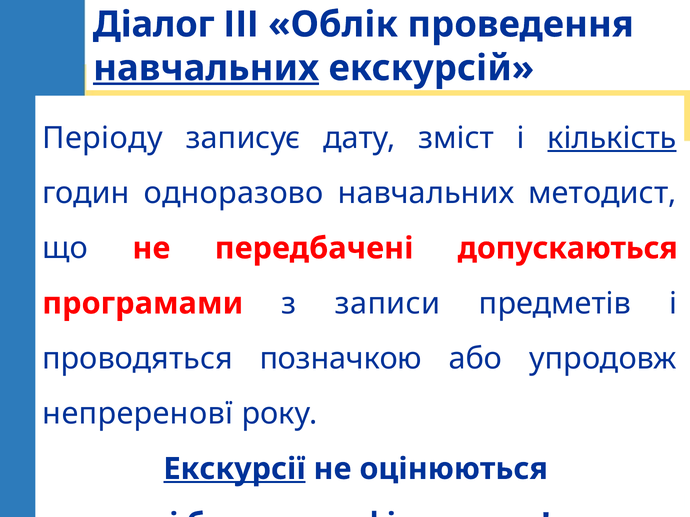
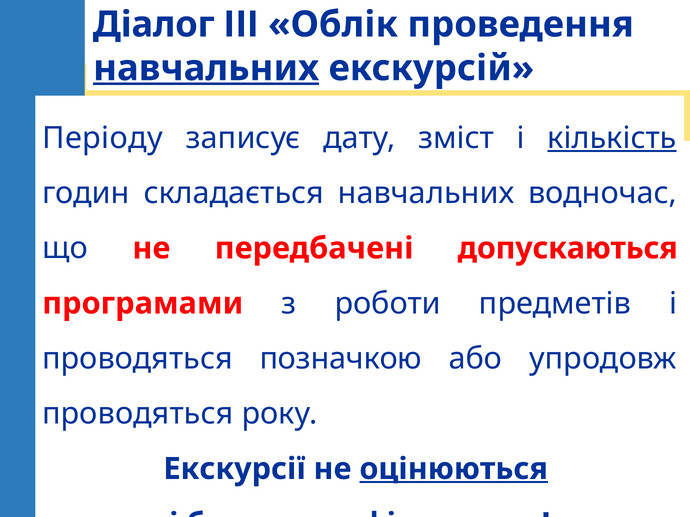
одноразово: одноразово -> складається (234, 193)
методист: методист -> водночас (603, 193)
записи: записи -> роботи (388, 304)
непререновї: непререновї -> проводяться (138, 414)
Екскурсії underline: present -> none (234, 469)
оцінюються underline: none -> present (454, 469)
